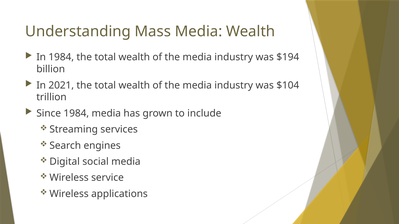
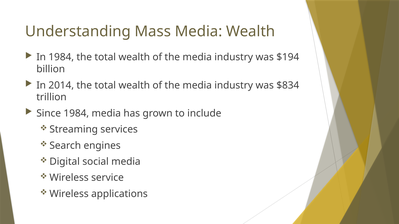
2021: 2021 -> 2014 (61, 85)
$104: $104 -> $834 (288, 85)
